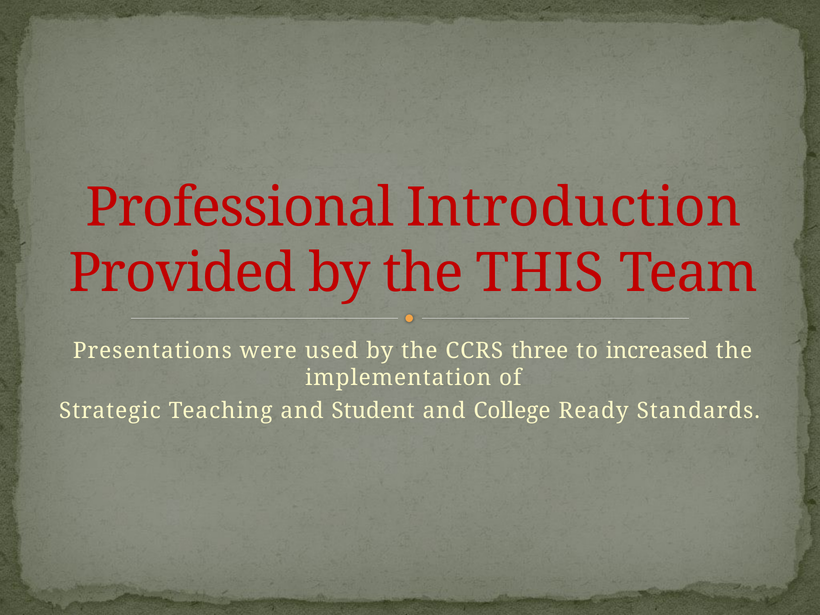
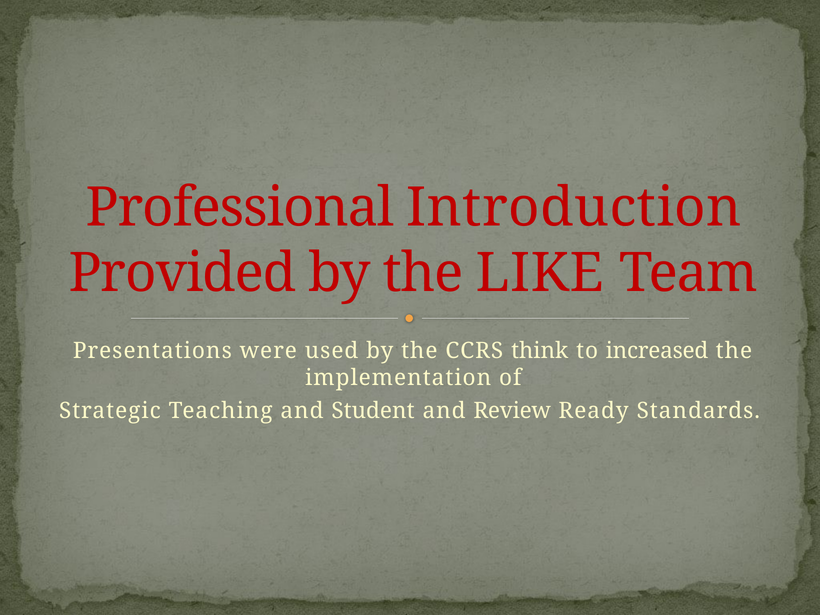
THIS: THIS -> LIKE (540, 273)
three: three -> think (540, 351)
College: College -> Review (512, 411)
